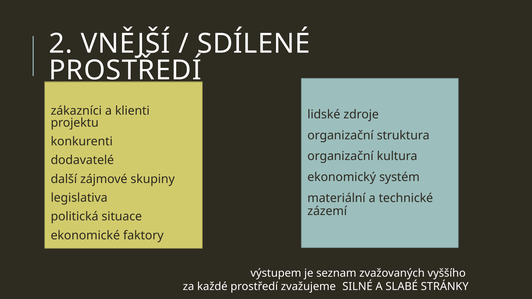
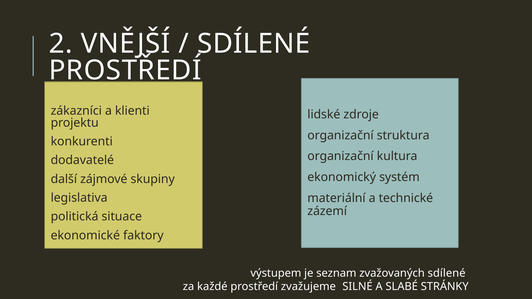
zvažovaných vyššího: vyššího -> sdílené (447, 273)
